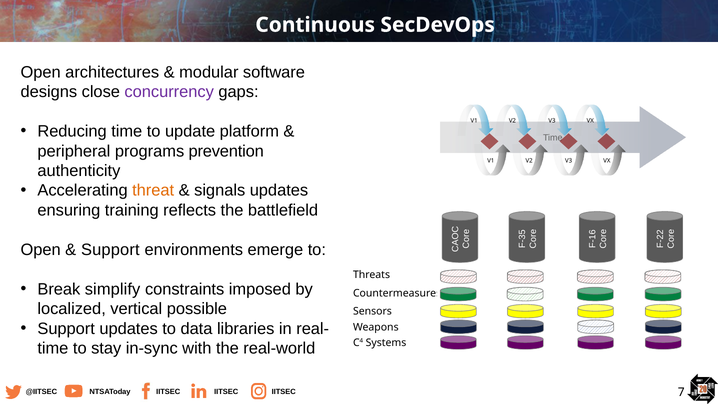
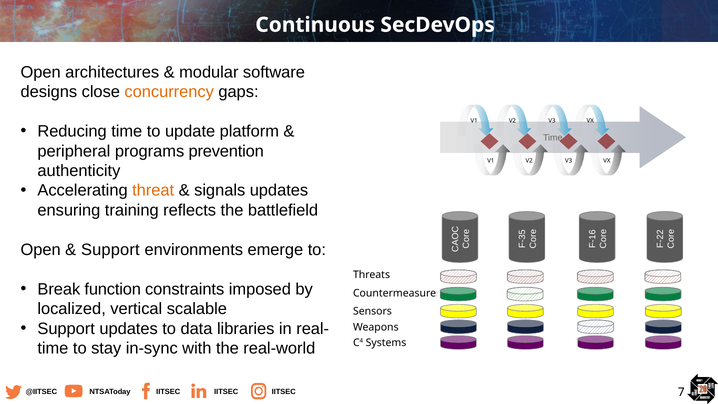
concurrency colour: purple -> orange (169, 92)
simplify: simplify -> function (113, 289)
possible: possible -> scalable (197, 309)
